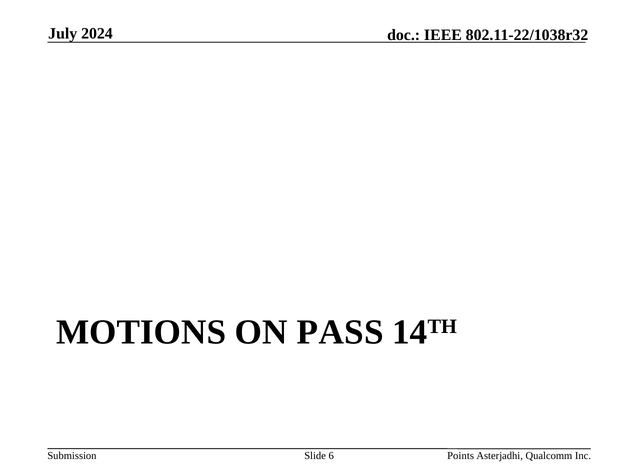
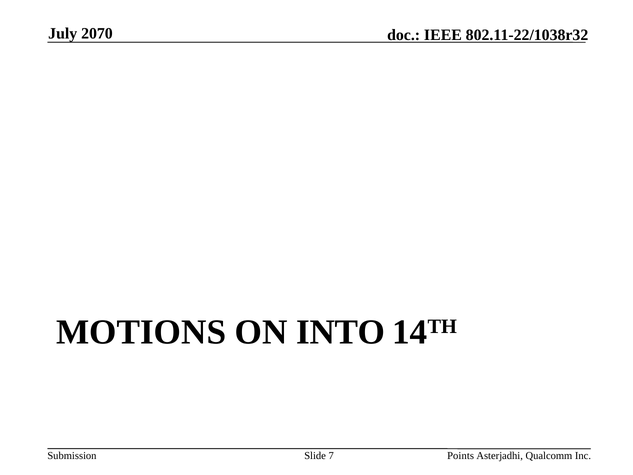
2024: 2024 -> 2070 (97, 34)
PASS: PASS -> INTO (341, 332)
6: 6 -> 7 (331, 455)
